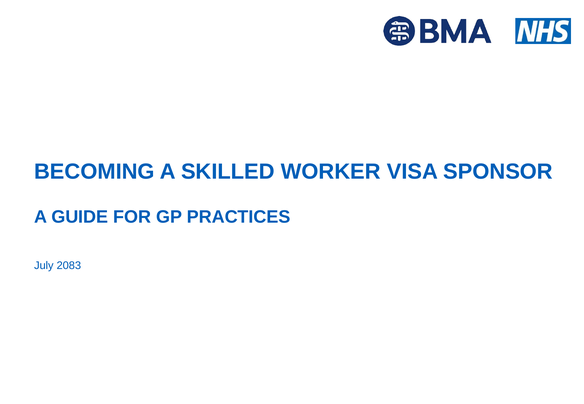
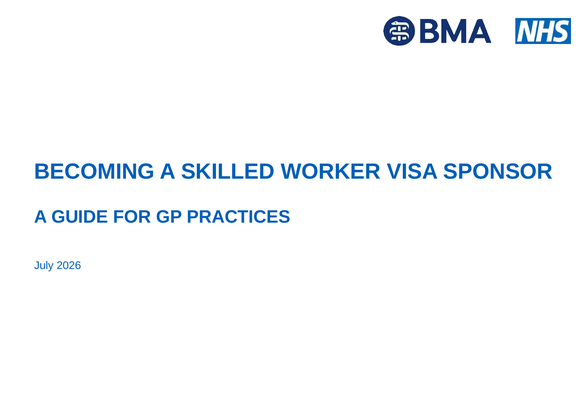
2083: 2083 -> 2026 (69, 266)
